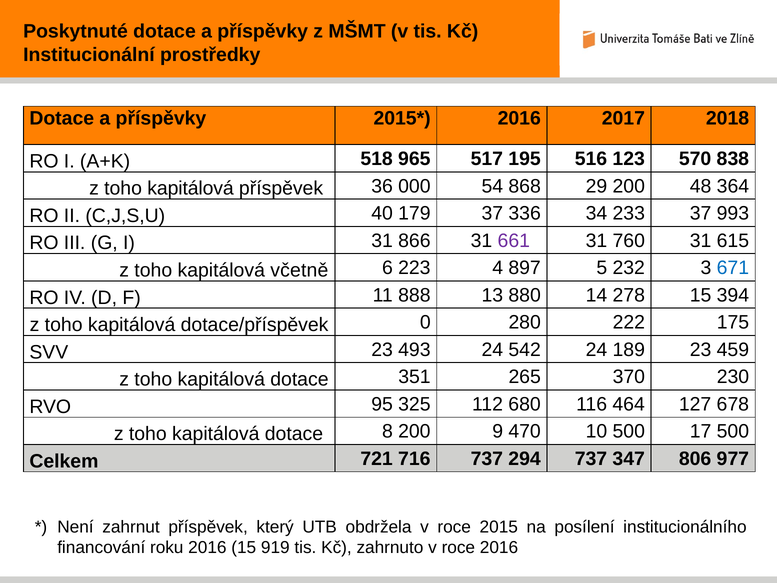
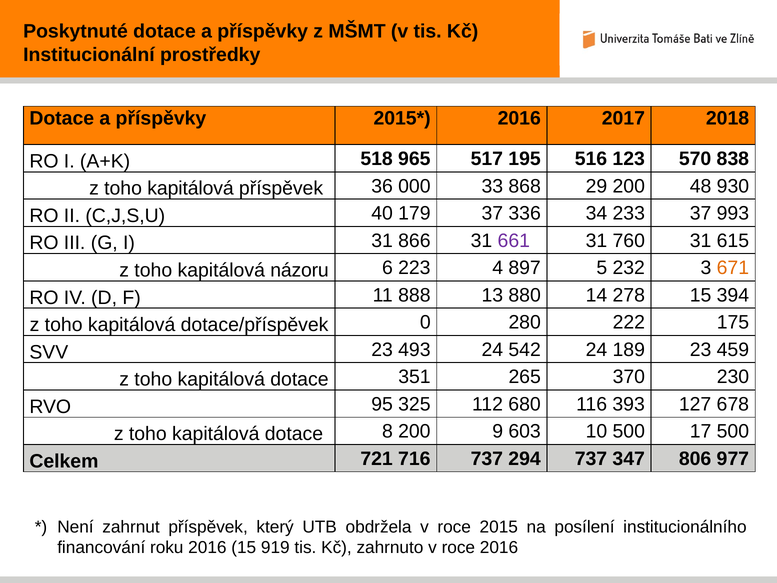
54: 54 -> 33 (492, 186)
364: 364 -> 930 (733, 186)
včetně: včetně -> názoru (300, 270)
671 colour: blue -> orange (733, 268)
464: 464 -> 393 (629, 404)
470: 470 -> 603 (525, 431)
